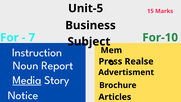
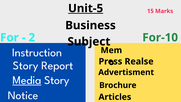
Unit-5 underline: none -> present (86, 8)
7: 7 -> 2 (32, 37)
Noun: Noun -> Story (25, 65)
